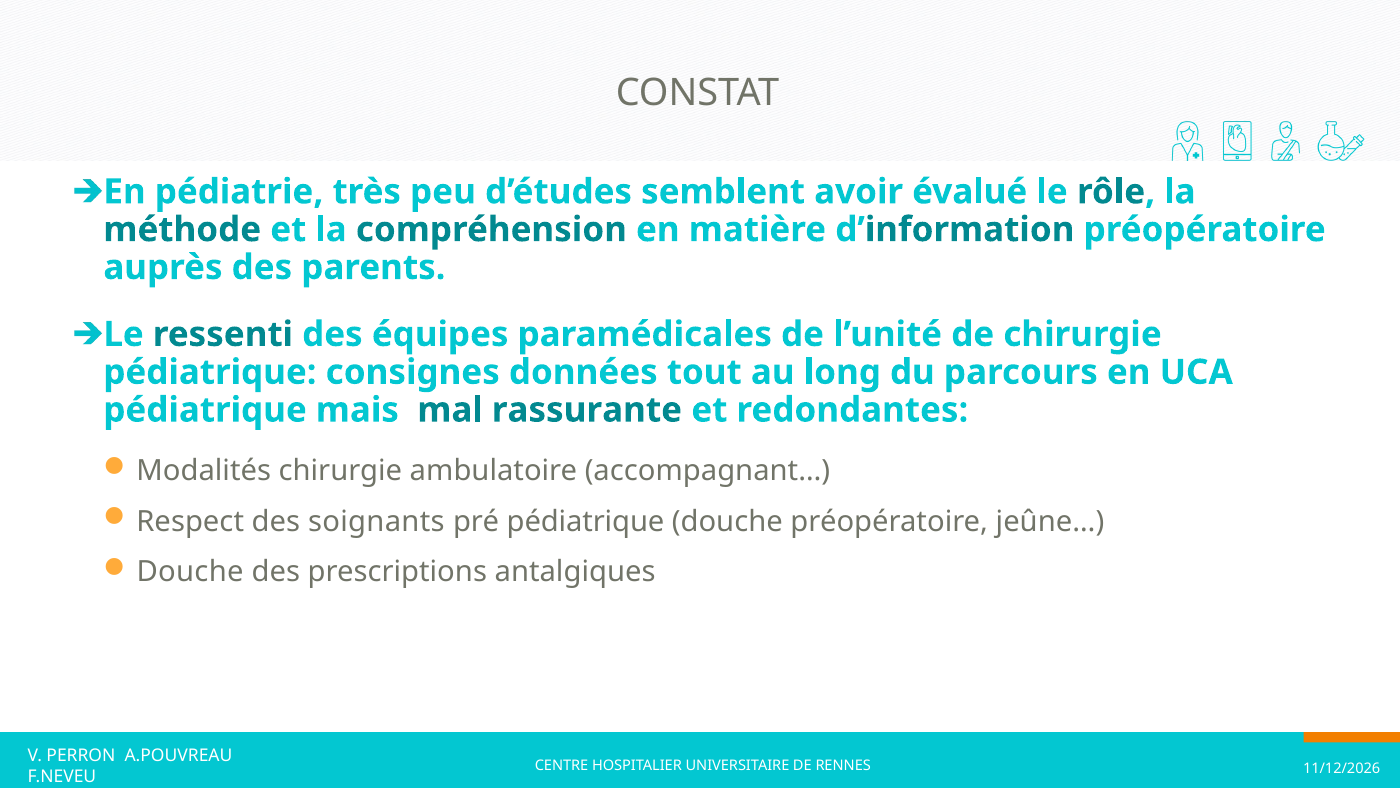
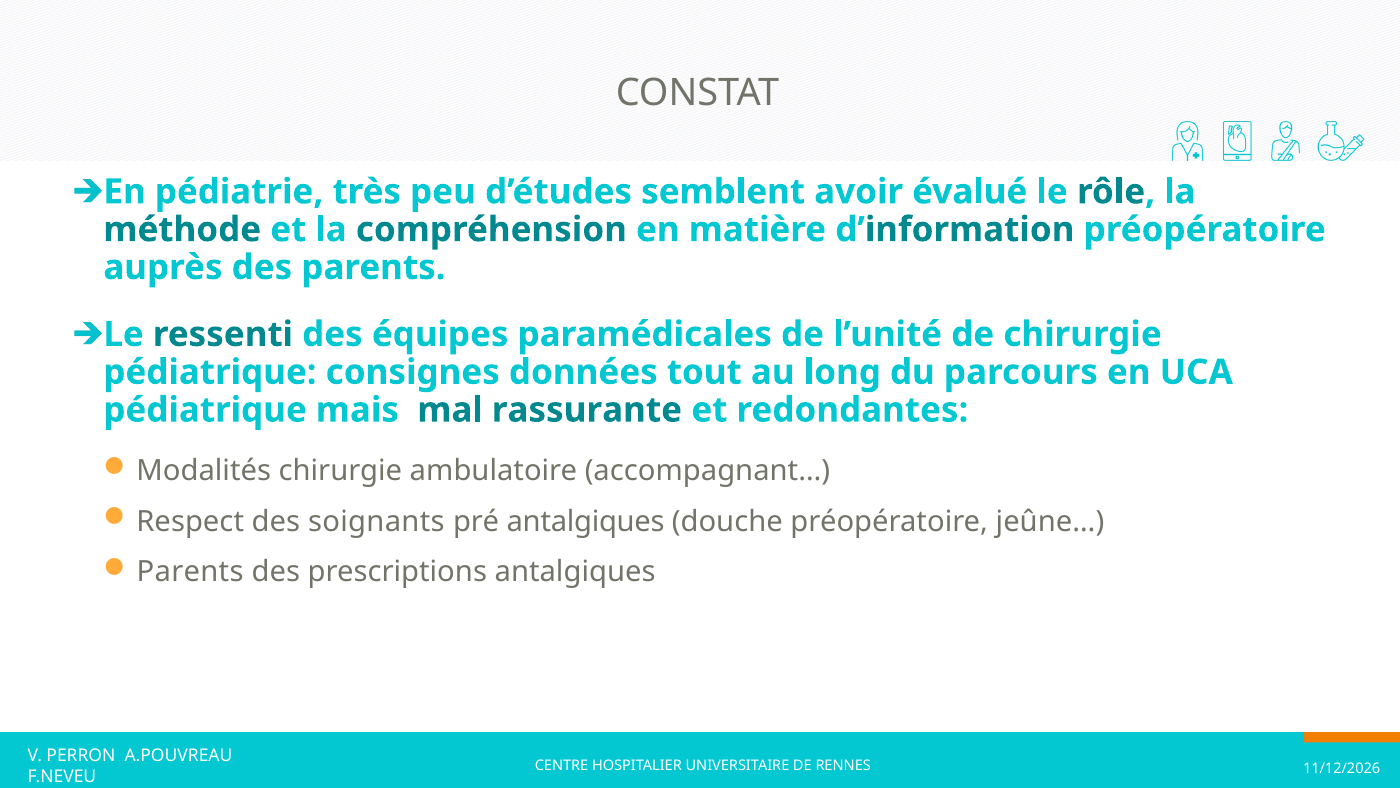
pré pédiatrique: pédiatrique -> antalgiques (586, 521)
Douche: Douche -> Parents (190, 572)
